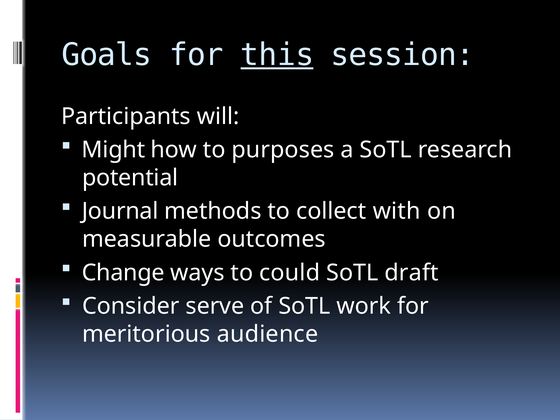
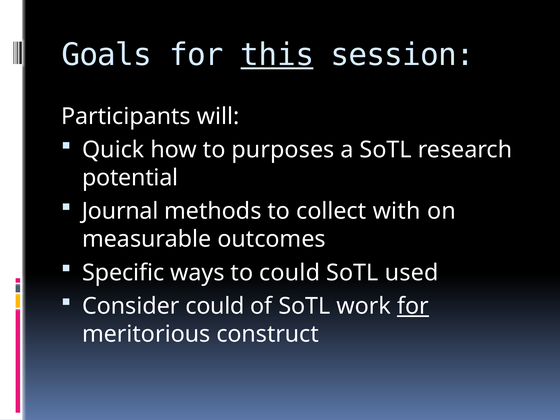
Might: Might -> Quick (113, 150)
Change: Change -> Specific (123, 273)
draft: draft -> used (412, 273)
Consider serve: serve -> could (215, 306)
for underline: none -> present (413, 306)
audience: audience -> construct (268, 334)
